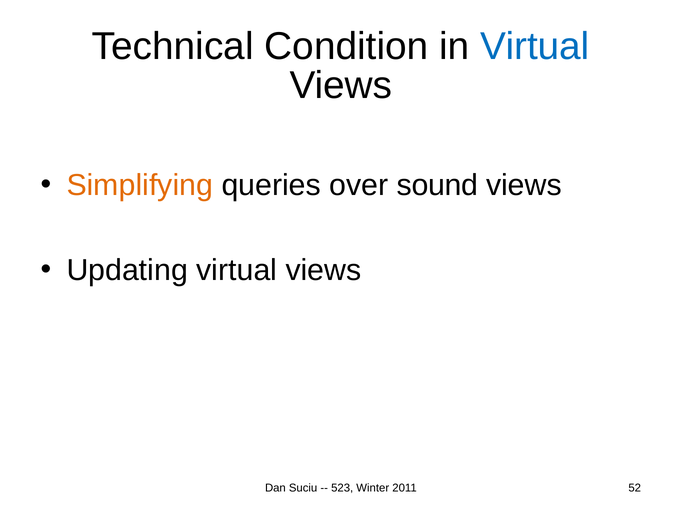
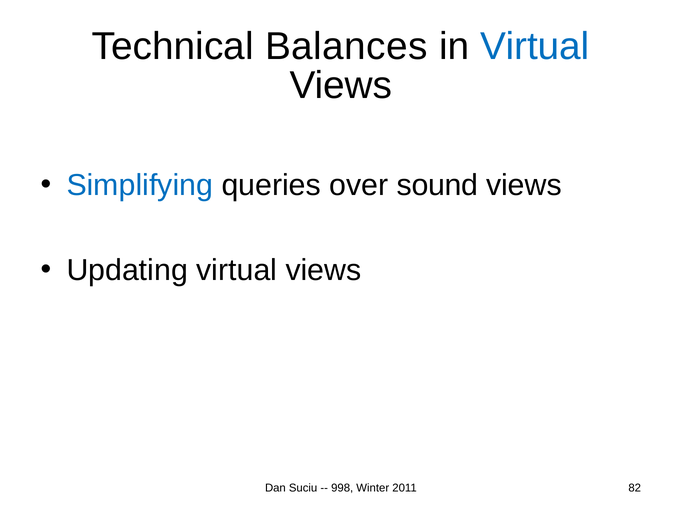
Condition: Condition -> Balances (346, 46)
Simplifying colour: orange -> blue (140, 186)
523: 523 -> 998 (342, 488)
52: 52 -> 82 (635, 488)
